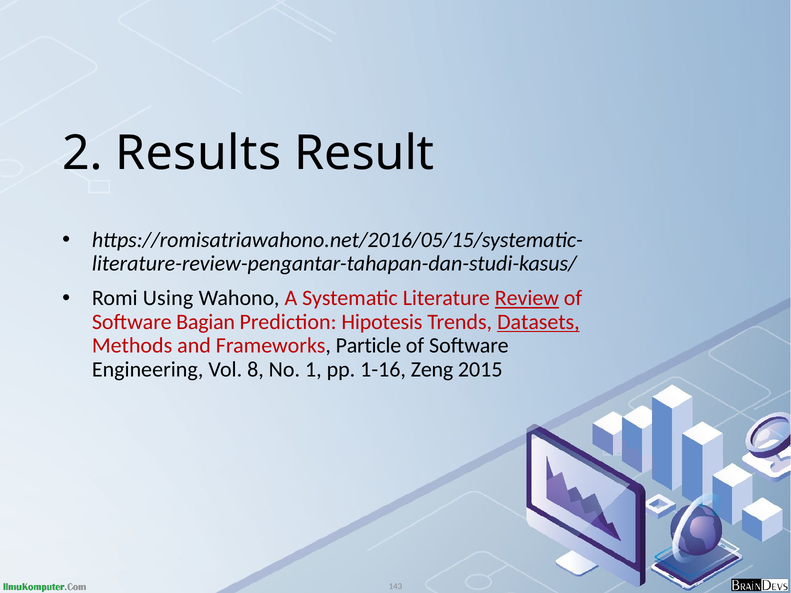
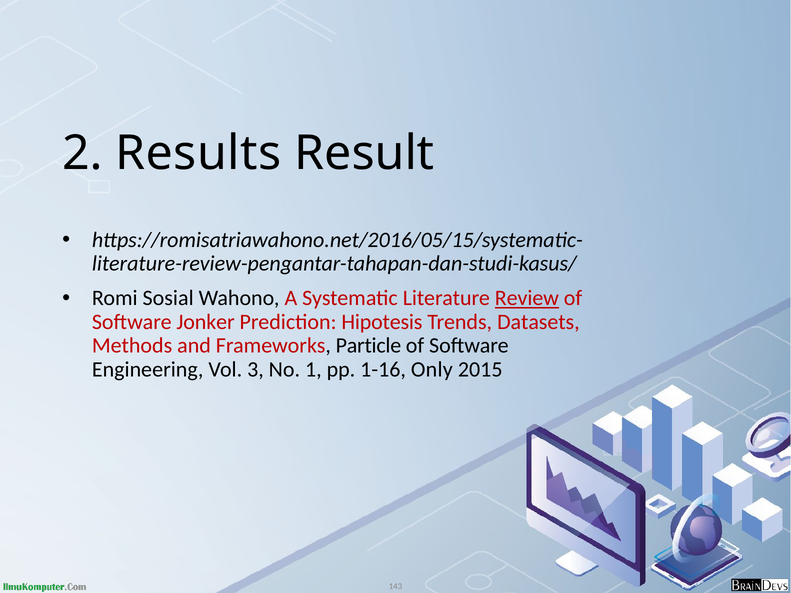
Using: Using -> Sosial (168, 298)
Bagian: Bagian -> Jonker (206, 322)
Datasets underline: present -> none (538, 322)
8: 8 -> 3 (255, 370)
Zeng: Zeng -> Only (432, 370)
